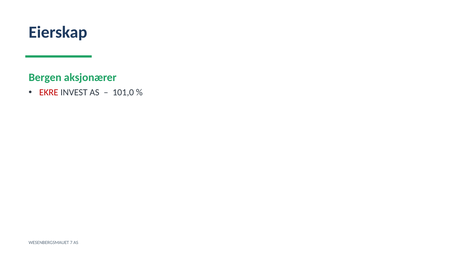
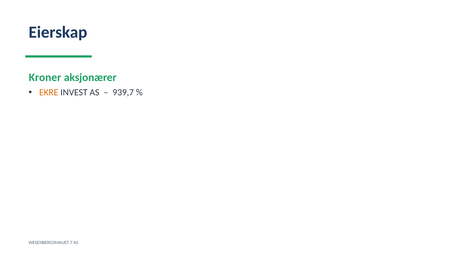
Bergen: Bergen -> Kroner (45, 77)
EKRE colour: red -> orange (49, 93)
101,0: 101,0 -> 939,7 (123, 93)
